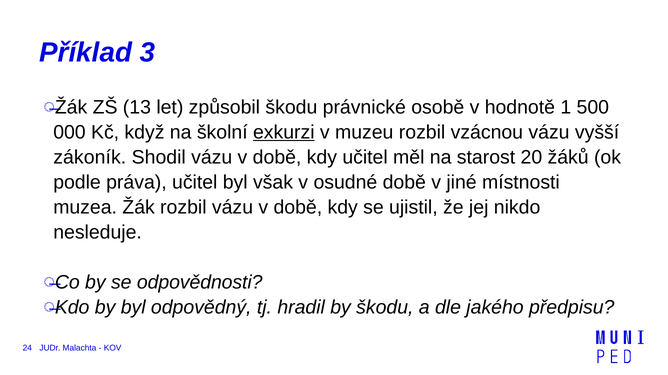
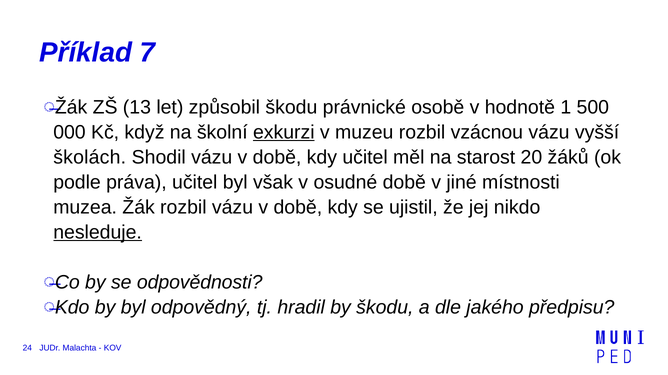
3: 3 -> 7 (148, 53)
zákoník: zákoník -> školách (90, 158)
nesleduje underline: none -> present (98, 233)
